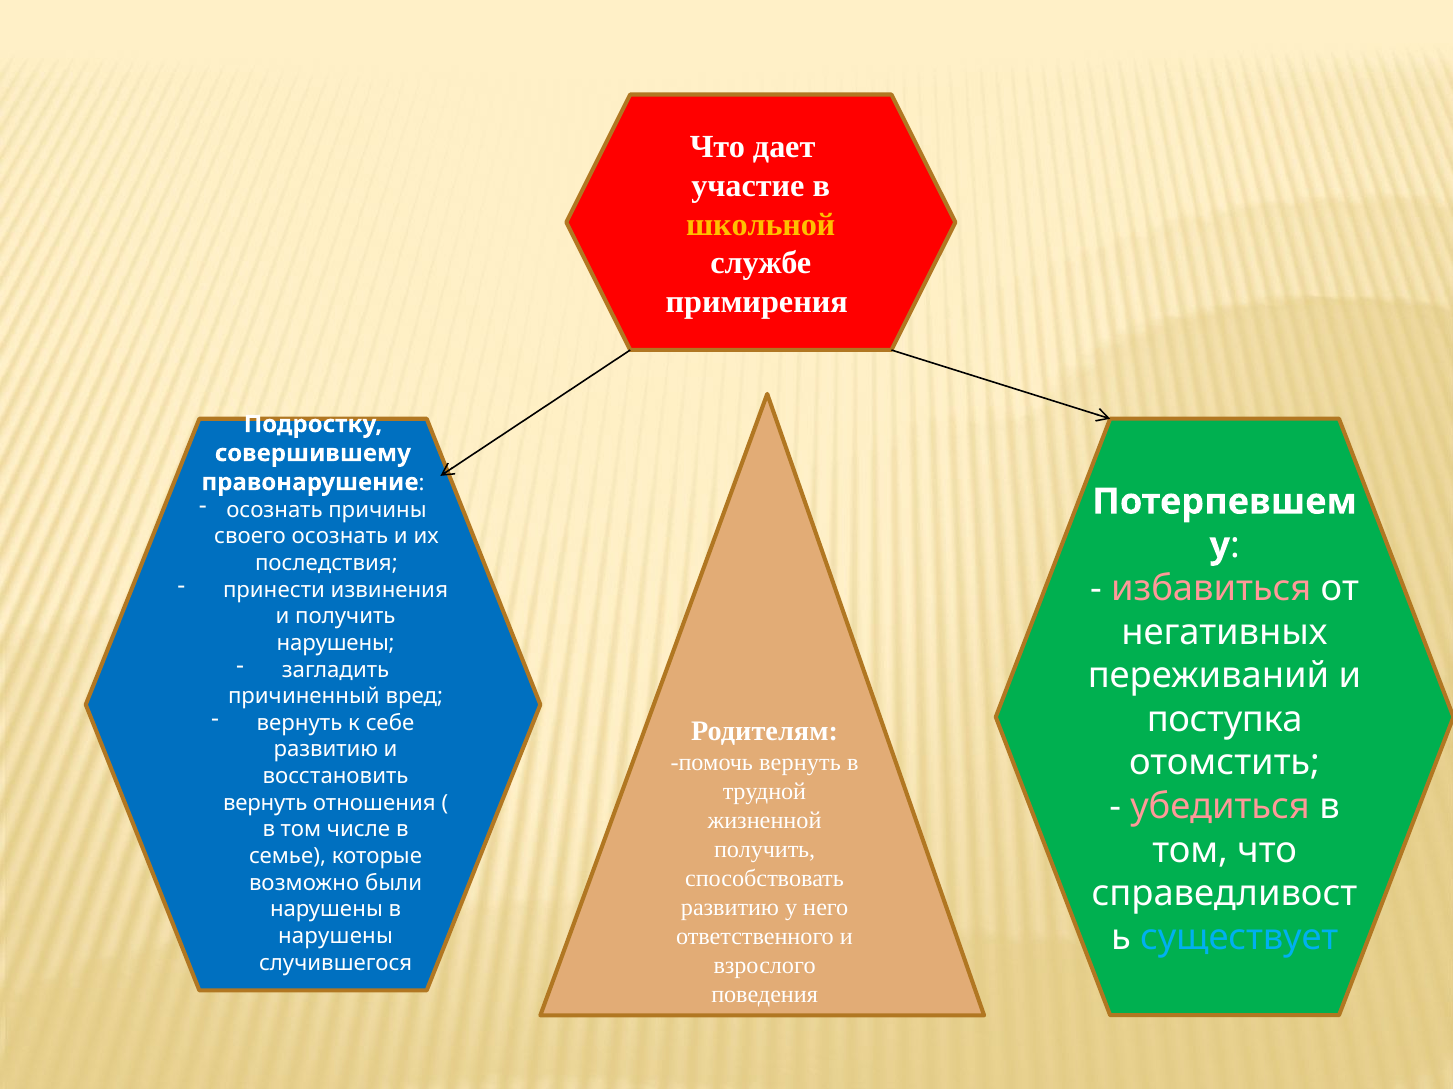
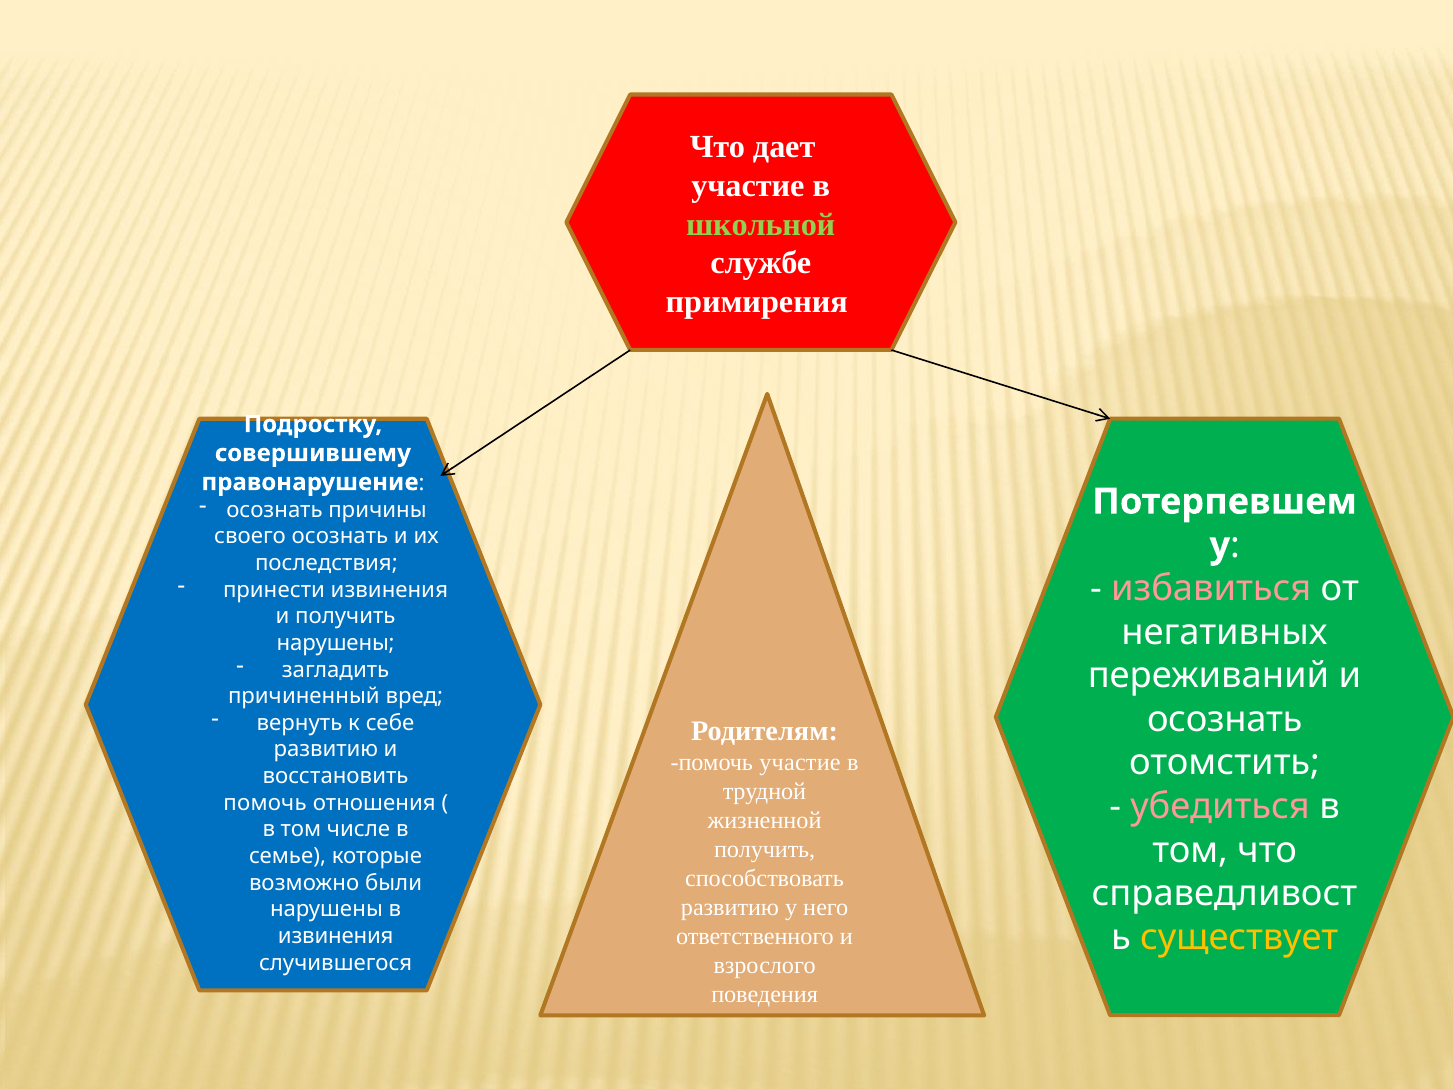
школьной colour: yellow -> light green (761, 225)
поступка: поступка -> осознать (1225, 720)
помочь вернуть: вернуть -> участие (800, 763)
вернуть: вернуть -> помочь (265, 803)
существует colour: light blue -> yellow (1239, 938)
нарушены: нарушены -> извинения (336, 937)
